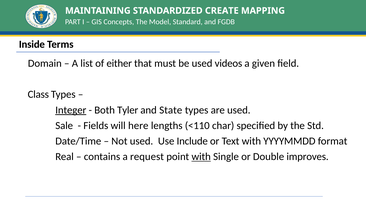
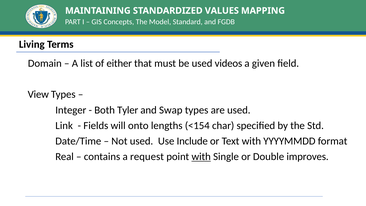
CREATE: CREATE -> VALUES (222, 11)
Inside: Inside -> Living (32, 44)
Class: Class -> View (38, 94)
Integer underline: present -> none (71, 110)
State: State -> Swap (171, 110)
Sale: Sale -> Link (64, 125)
here: here -> onto (138, 125)
<110: <110 -> <154 (197, 125)
